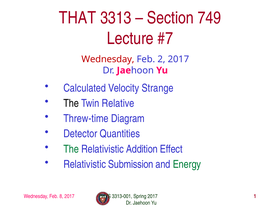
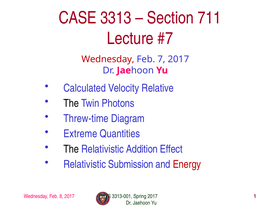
THAT: THAT -> CASE (78, 18)
749: 749 -> 711 (209, 18)
2: 2 -> 7 (161, 59)
Strange: Strange -> Relative (158, 88)
Relative: Relative -> Photons (118, 103)
Detector: Detector -> Extreme (80, 134)
The colour: green -> black (71, 149)
Energy colour: green -> red (187, 164)
